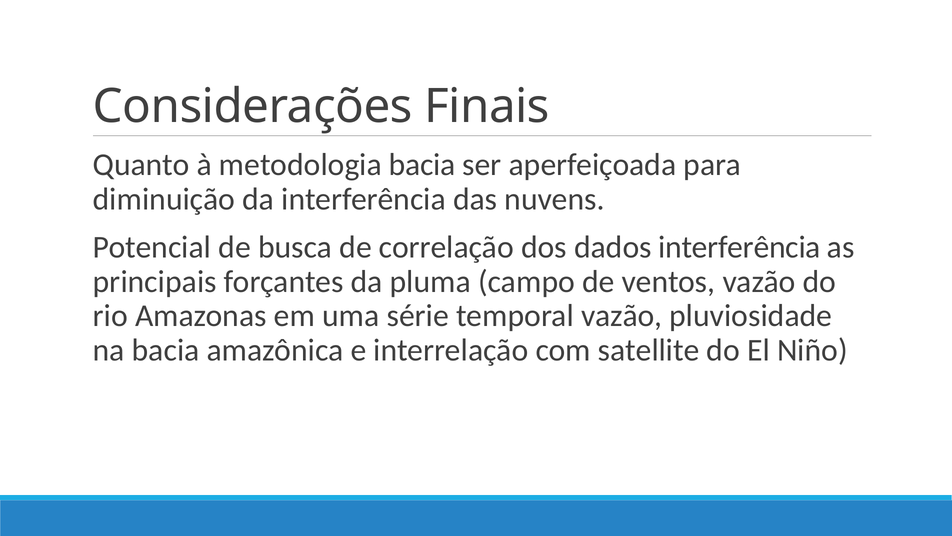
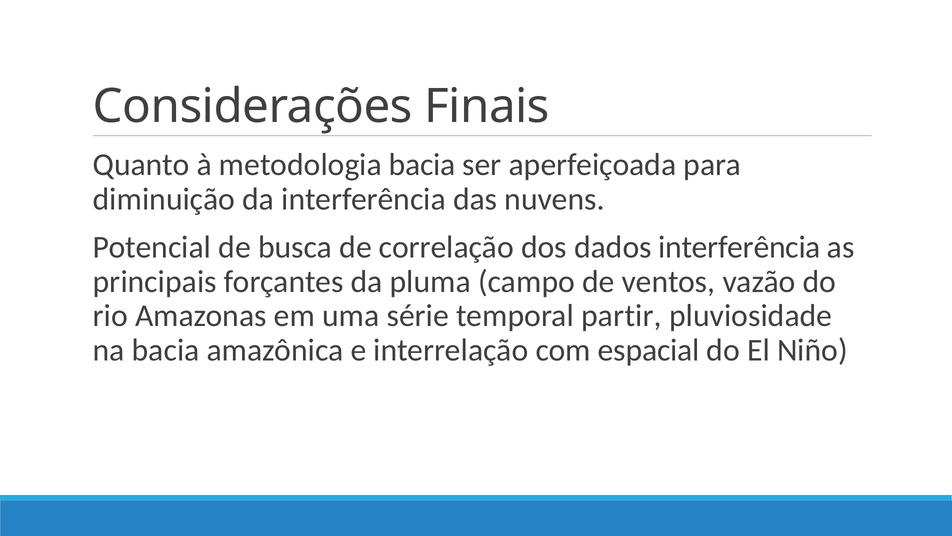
temporal vazão: vazão -> partir (621, 316)
satellite: satellite -> espacial (649, 350)
